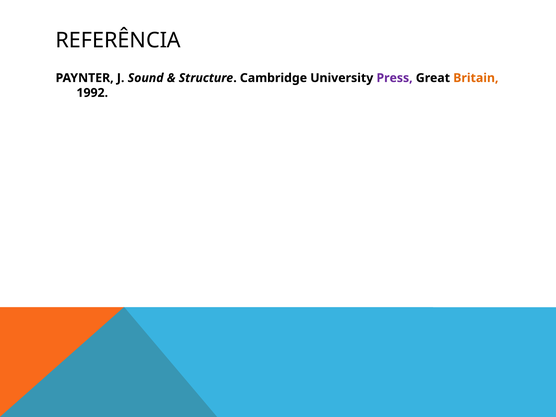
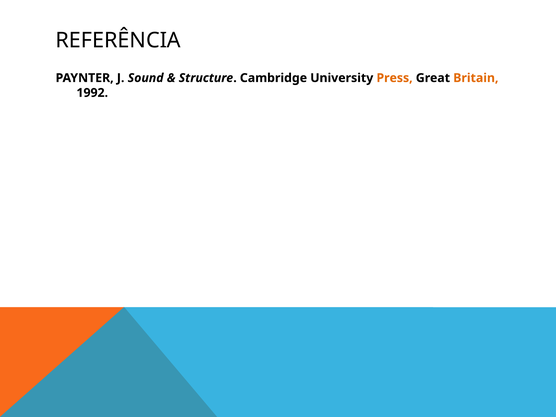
Press colour: purple -> orange (395, 78)
